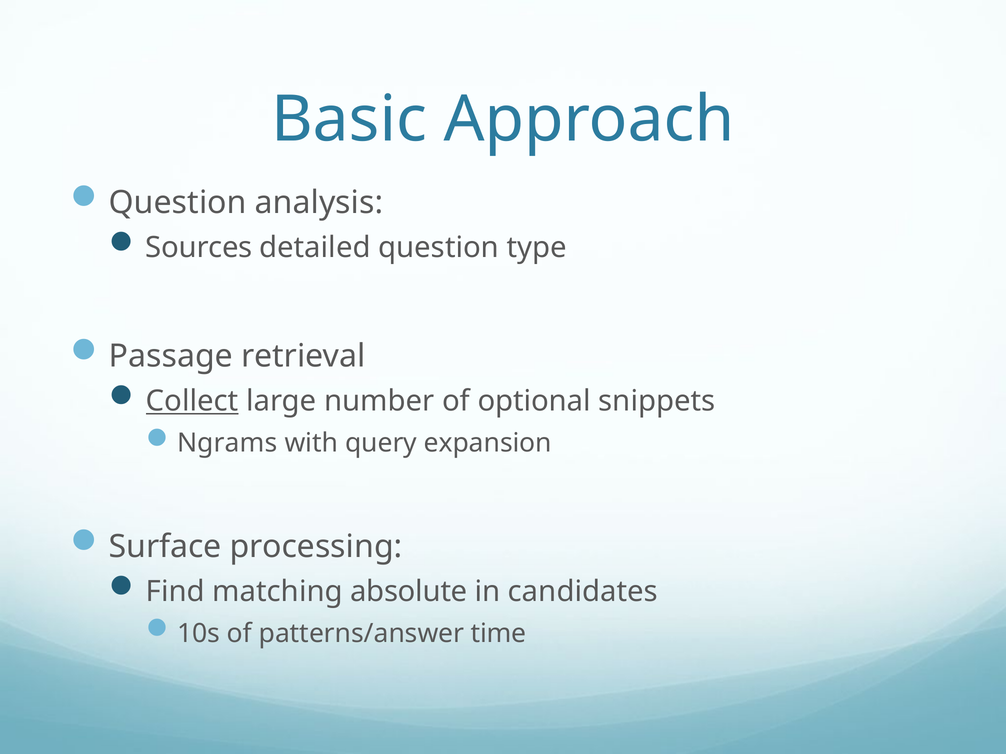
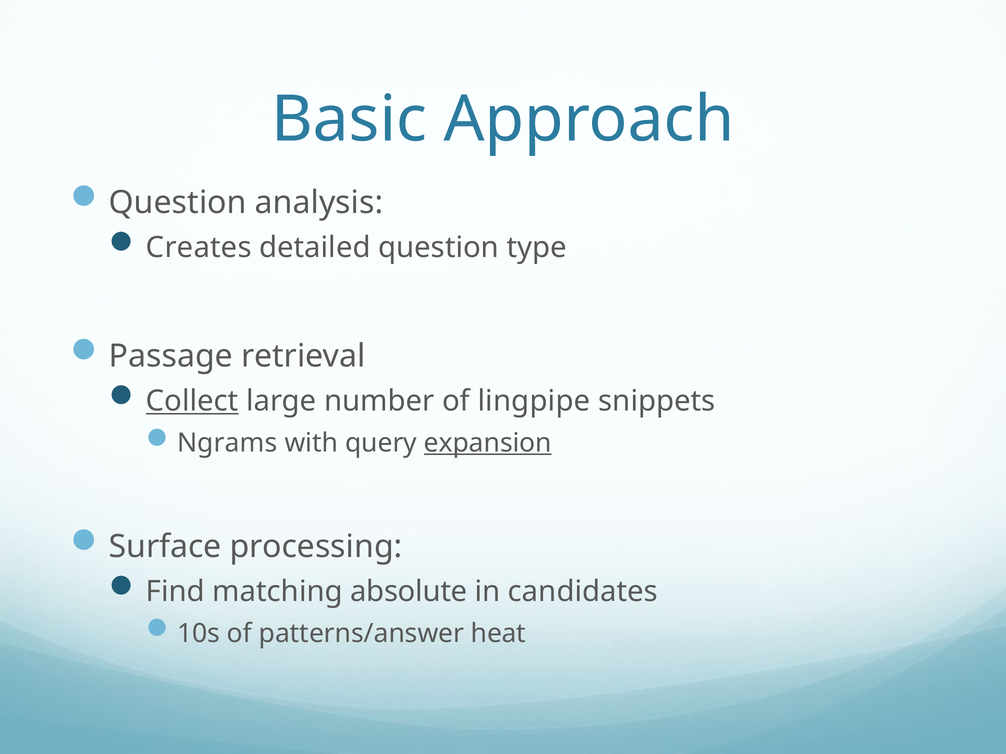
Sources: Sources -> Creates (199, 248)
optional: optional -> lingpipe (534, 401)
expansion underline: none -> present (488, 443)
time: time -> heat (498, 634)
